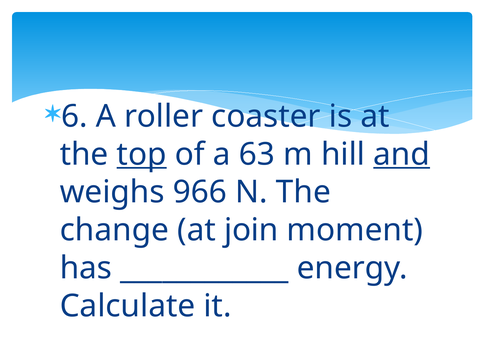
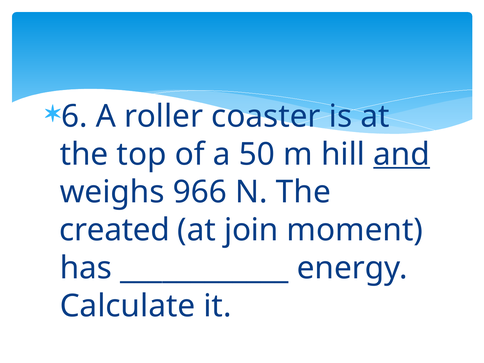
top underline: present -> none (142, 154)
63: 63 -> 50 (257, 154)
change: change -> created (115, 230)
